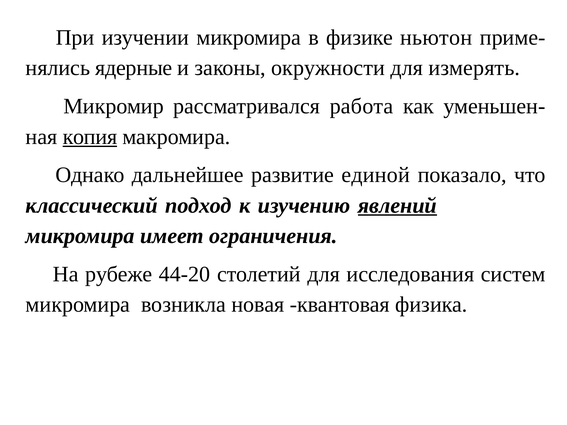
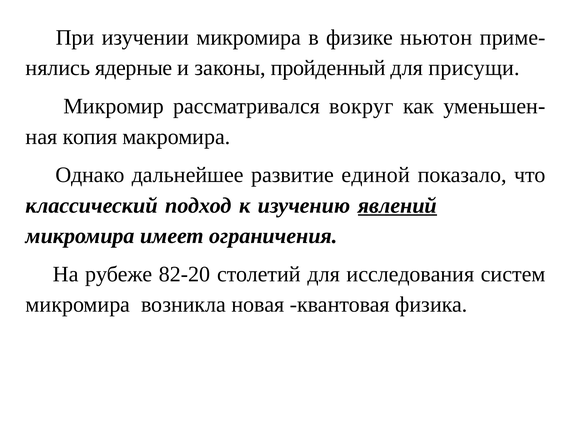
окружности: окружности -> пройденный (328, 68)
измерять: измерять -> присущи (474, 68)
работа: работа -> вокруг (361, 106)
копия underline: present -> none (90, 137)
44-20: 44-20 -> 82-20 (185, 274)
